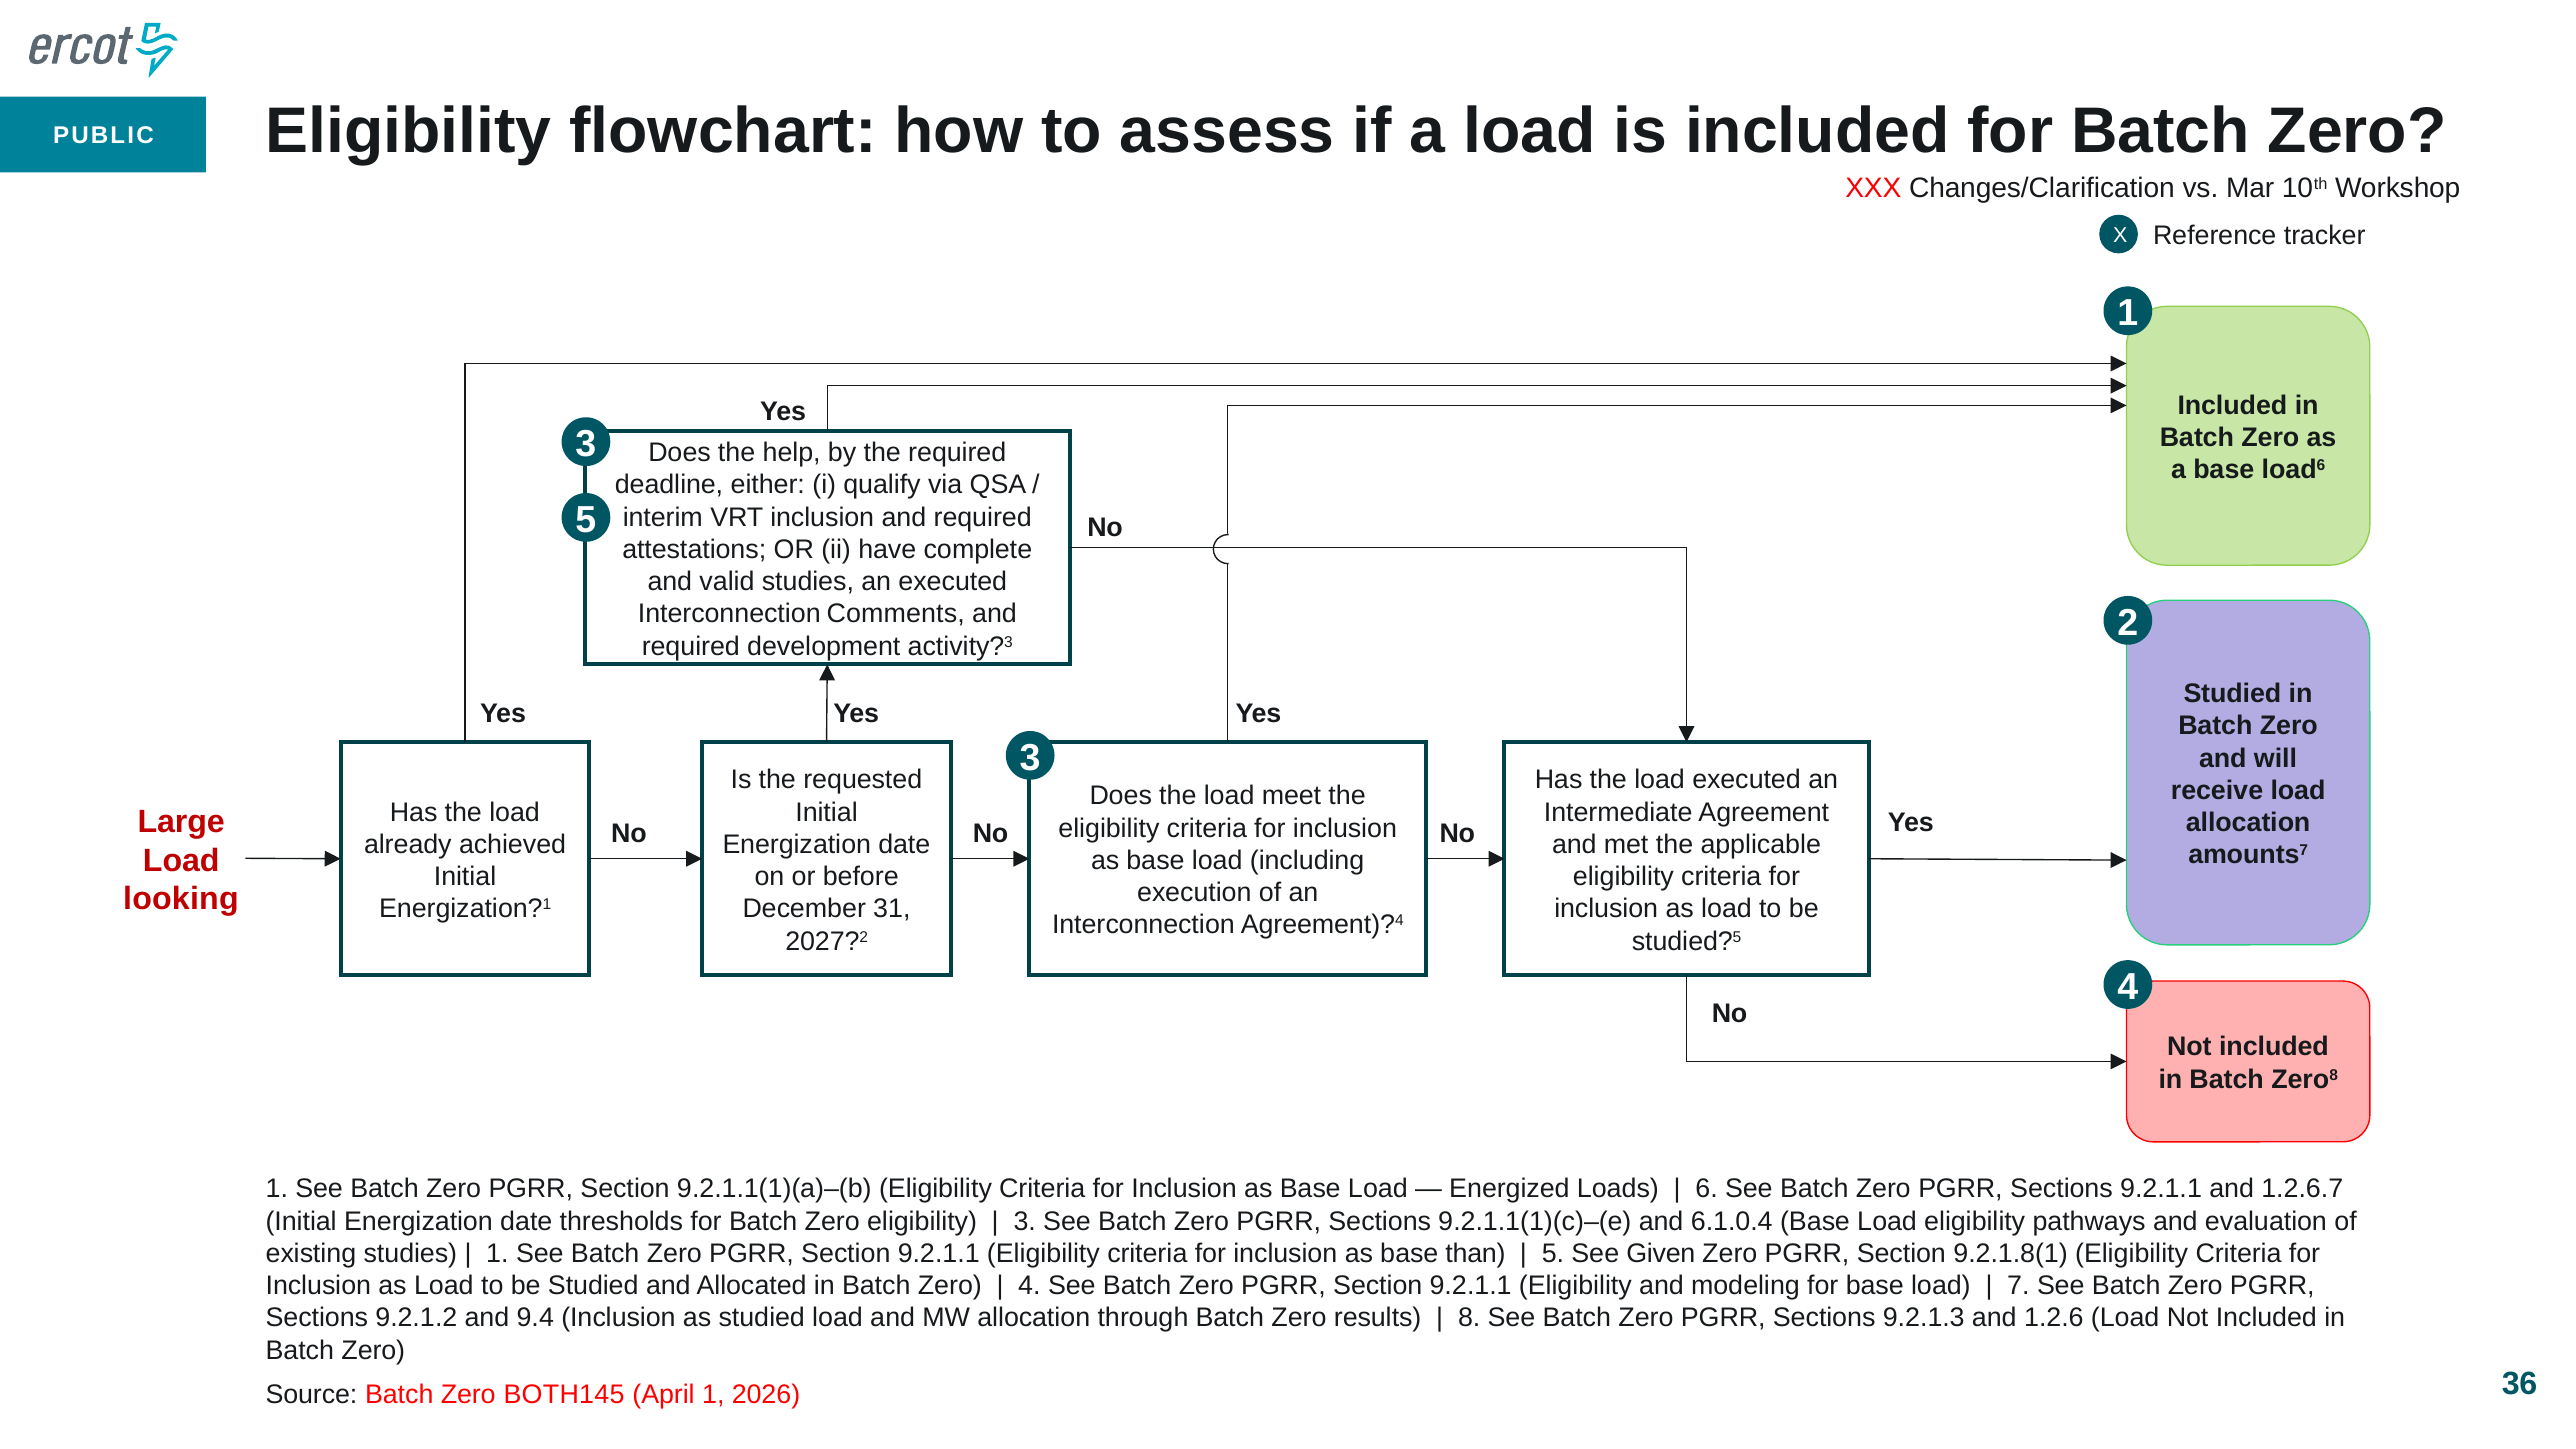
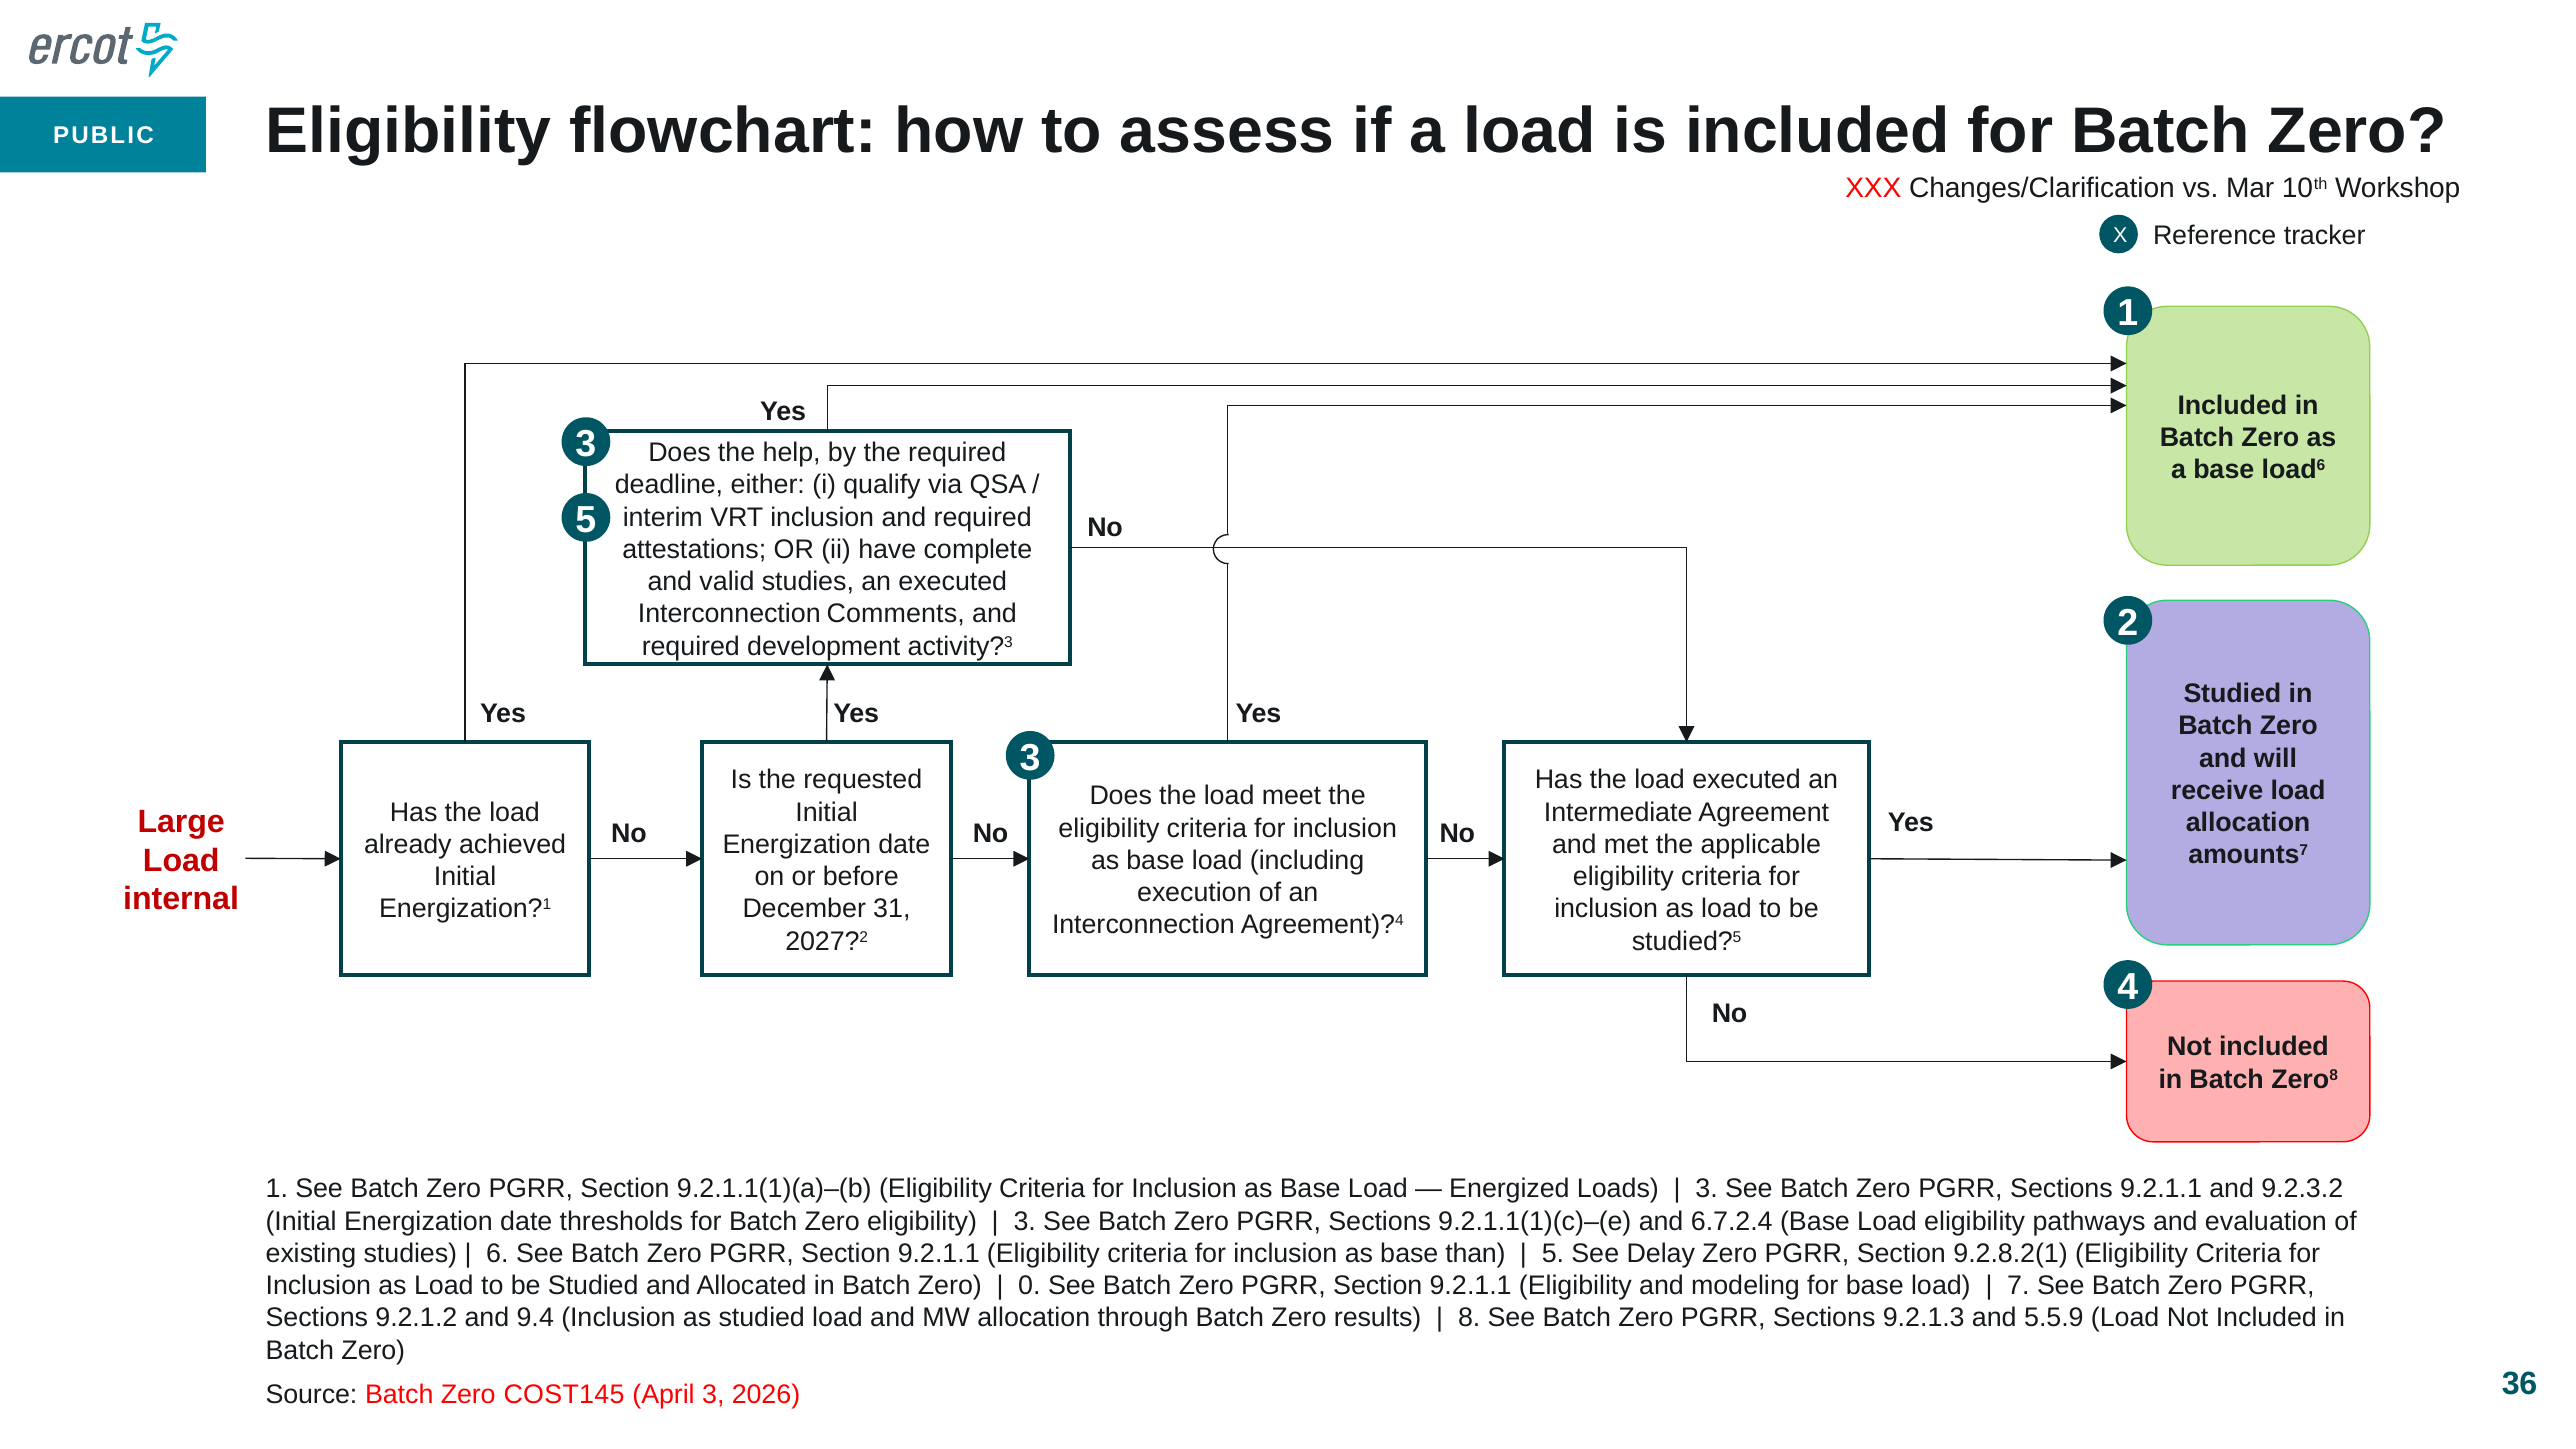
looking: looking -> internal (181, 899)
6: 6 -> 3 (1707, 1189)
1.2.6.7: 1.2.6.7 -> 9.2.3.2 (2302, 1189)
6.1.0.4: 6.1.0.4 -> 6.7.2.4 (1732, 1221)
1: 1 -> 6 (497, 1253)
Given: Given -> Delay (1661, 1253)
9.2.1.8(1: 9.2.1.8(1 -> 9.2.8.2(1 (2011, 1253)
4: 4 -> 0 (1029, 1286)
1.2.6: 1.2.6 -> 5.5.9 (2054, 1318)
BOTH145: BOTH145 -> COST145 (564, 1395)
April 1: 1 -> 3 (713, 1395)
